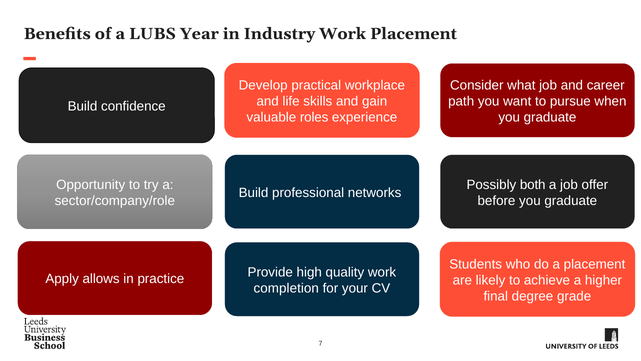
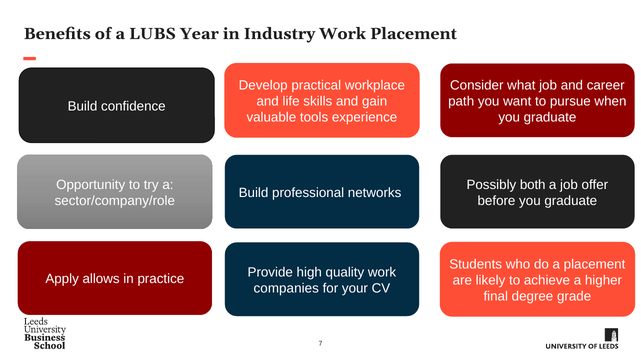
roles: roles -> tools (314, 117)
completion: completion -> companies (286, 288)
